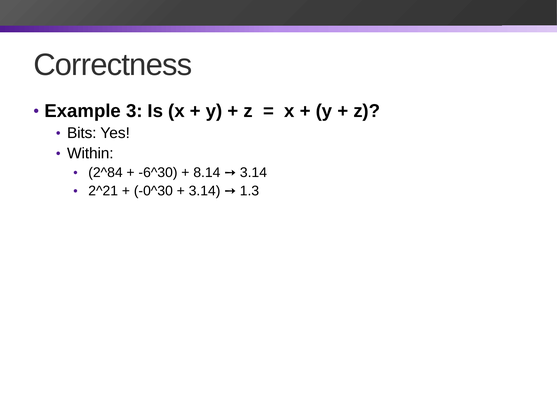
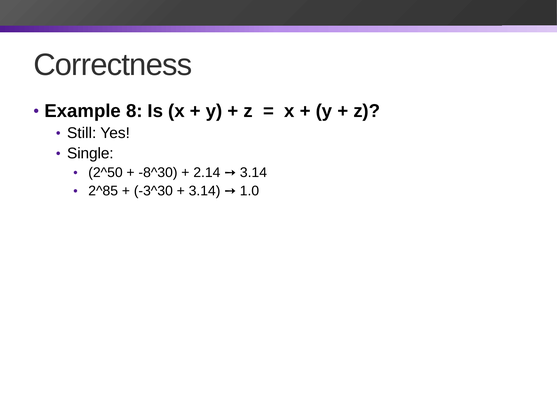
3: 3 -> 8 (134, 111)
Bits: Bits -> Still (82, 133)
Within: Within -> Single (90, 153)
2^84: 2^84 -> 2^50 (105, 172)
-6^30: -6^30 -> -8^30 (158, 172)
8.14: 8.14 -> 2.14 (207, 172)
2^21: 2^21 -> 2^85 (103, 191)
-0^30: -0^30 -> -3^30 (153, 191)
1.3: 1.3 -> 1.0 (249, 191)
